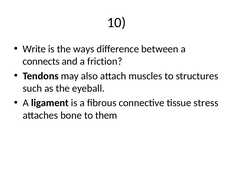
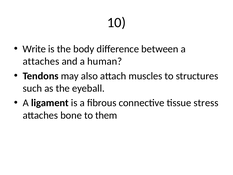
ways: ways -> body (84, 49)
connects: connects -> attaches (41, 61)
friction: friction -> human (105, 61)
